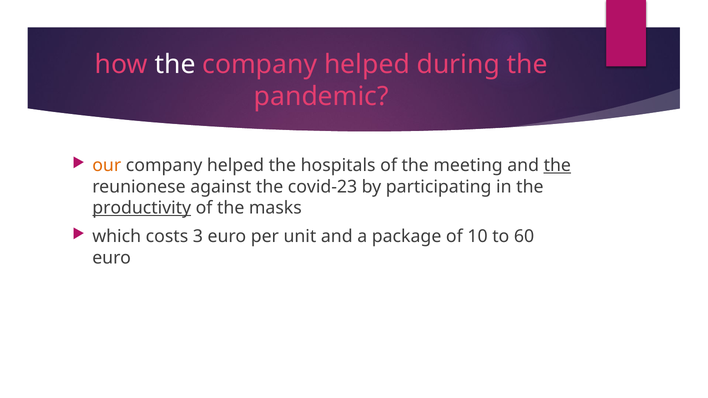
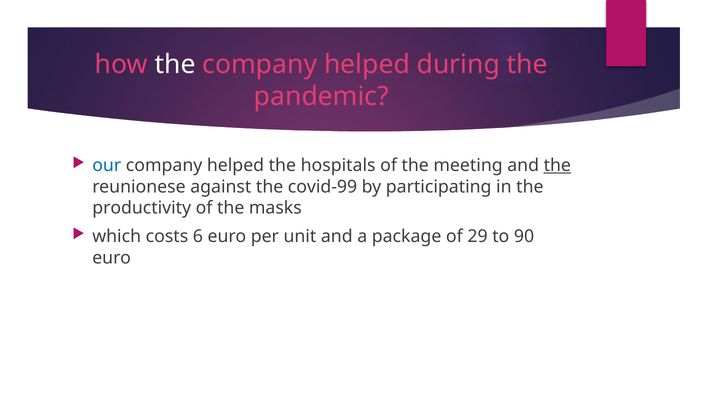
our colour: orange -> blue (107, 166)
covid-23: covid-23 -> covid-99 (323, 187)
productivity underline: present -> none (142, 208)
3: 3 -> 6 (198, 237)
10: 10 -> 29 (478, 237)
60: 60 -> 90 (524, 237)
